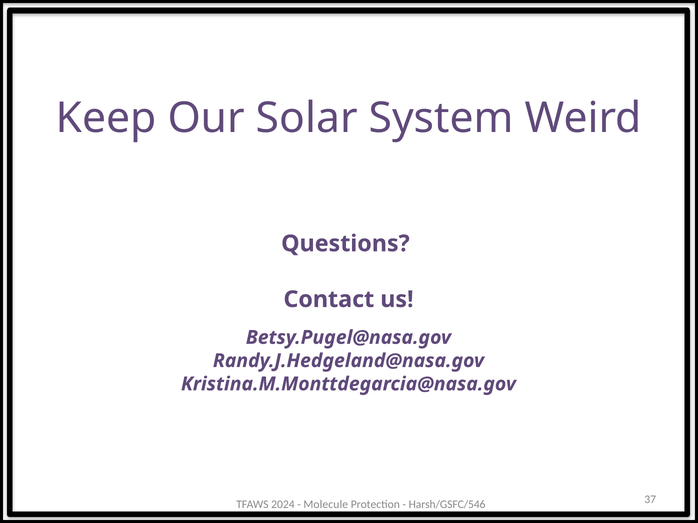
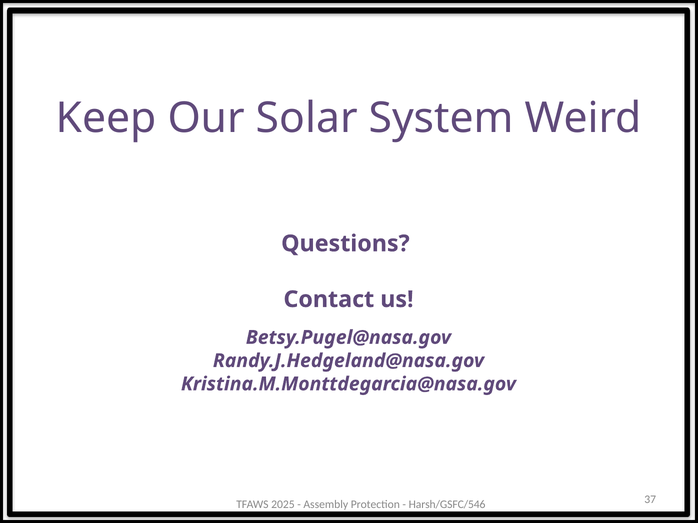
2024: 2024 -> 2025 (283, 505)
Molecule: Molecule -> Assembly (326, 505)
